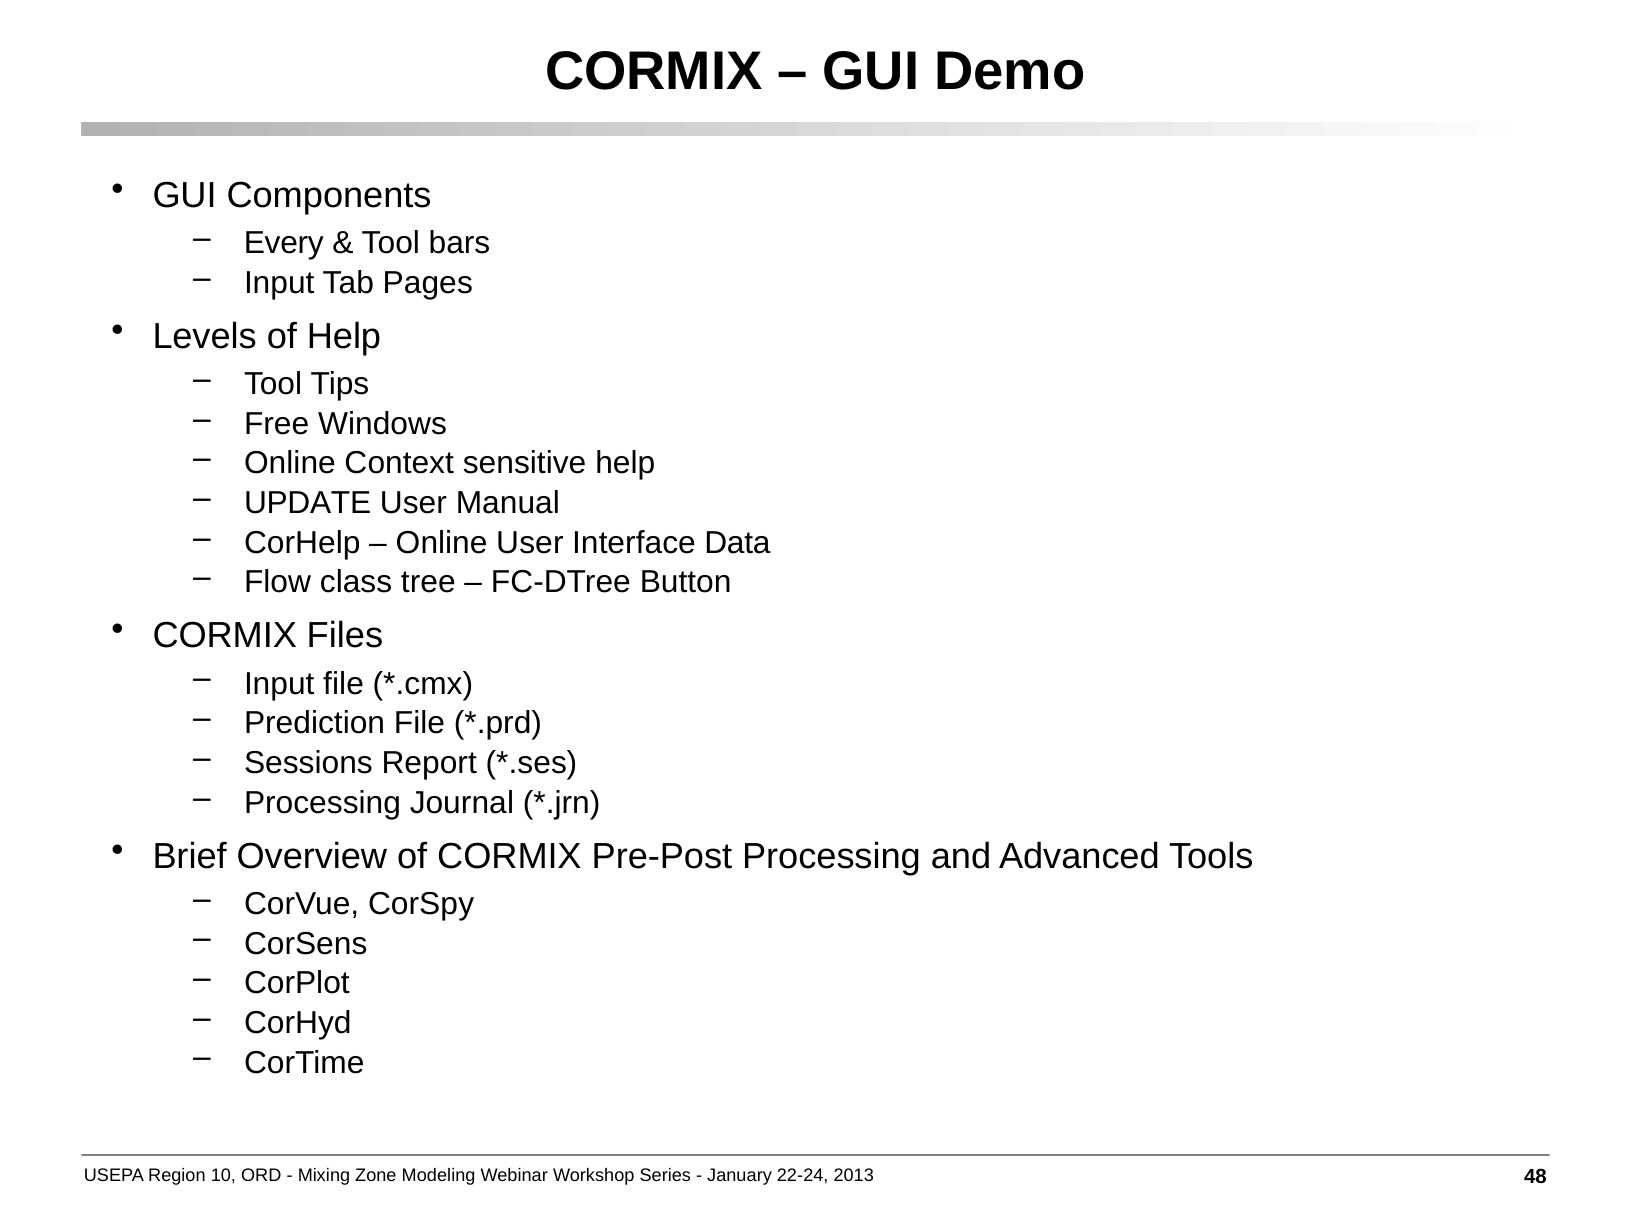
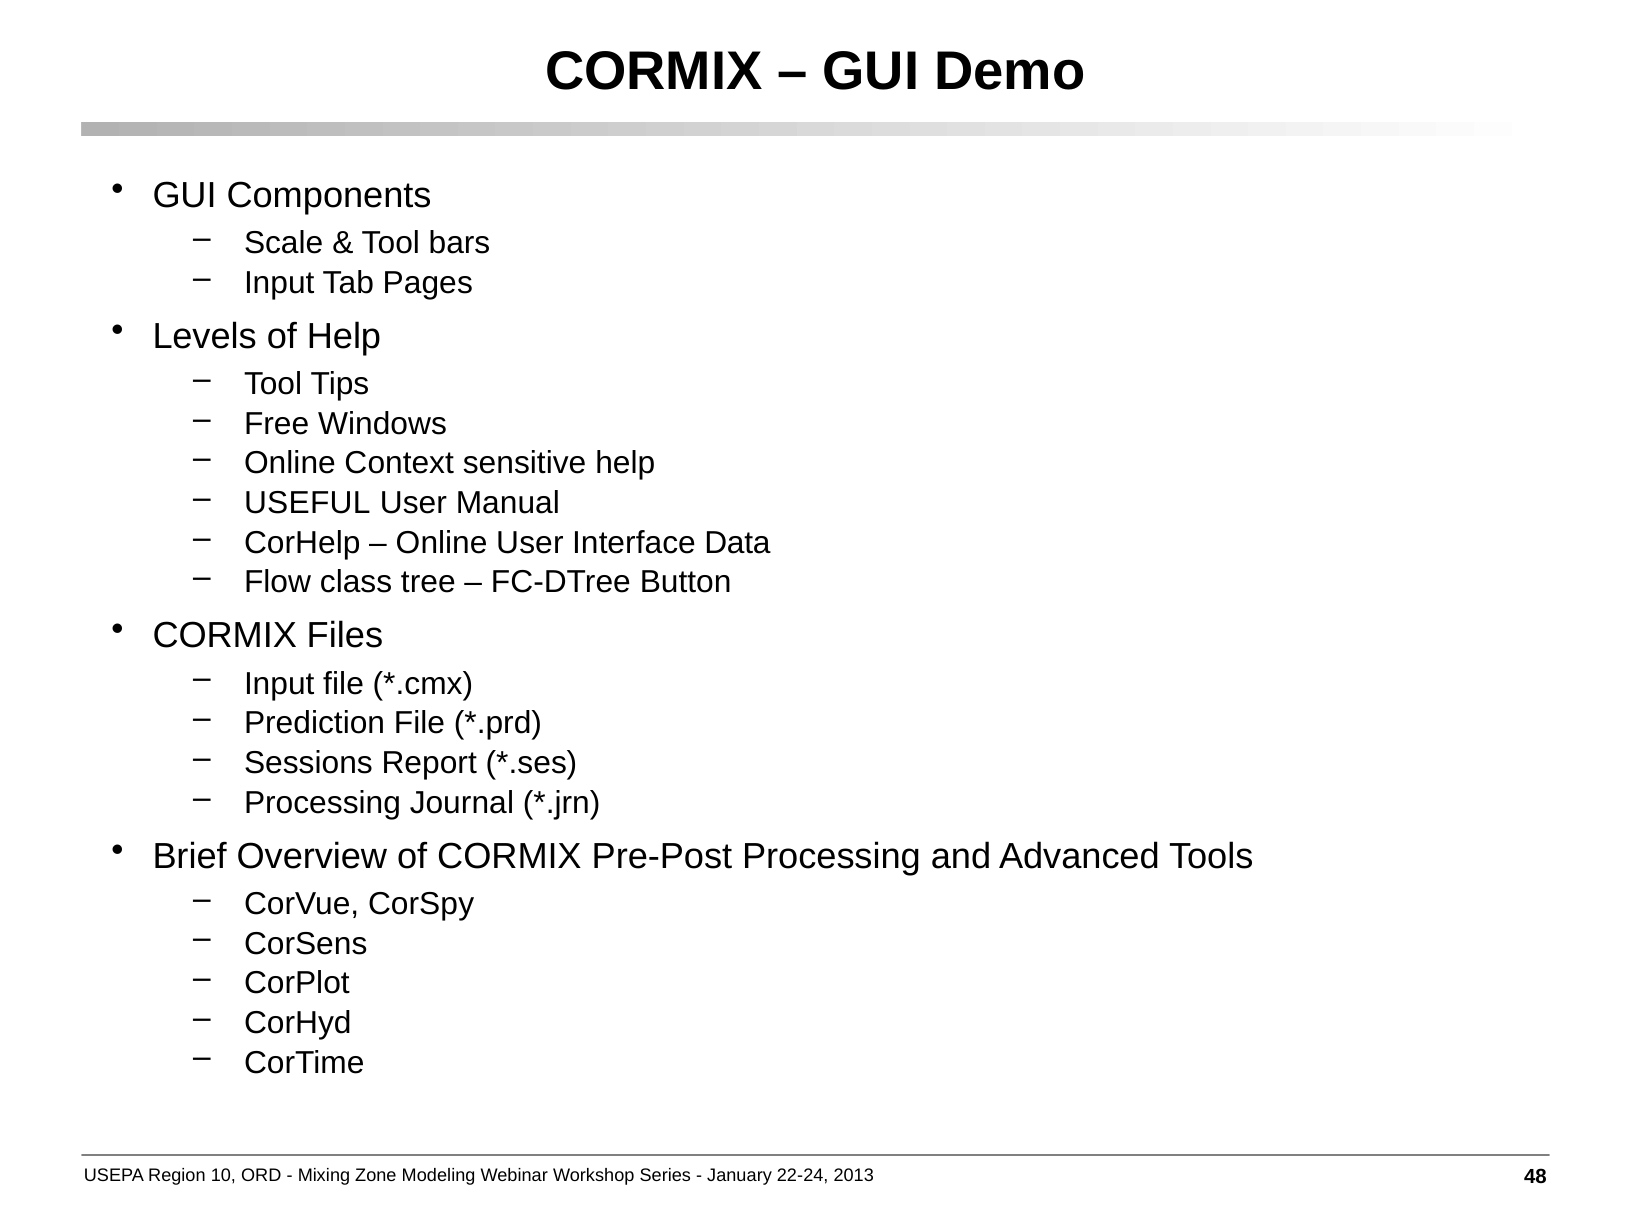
Every: Every -> Scale (284, 243)
UPDATE: UPDATE -> USEFUL (307, 503)
